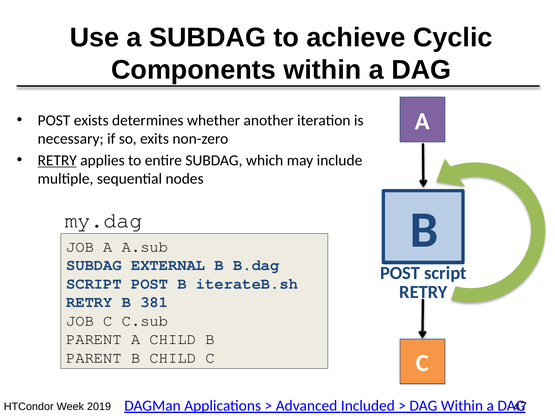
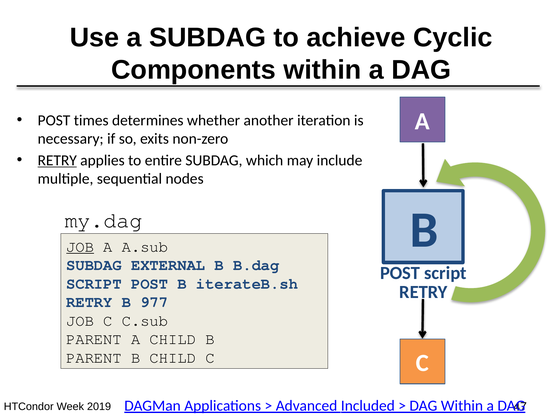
exists: exists -> times (91, 120)
JOB underline: none -> present (80, 247)
381: 381 -> 977 (154, 302)
